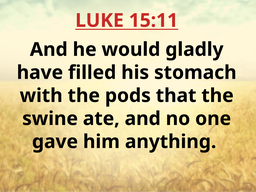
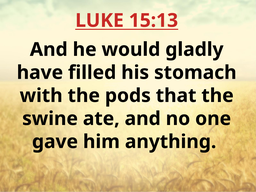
15:11: 15:11 -> 15:13 (153, 21)
